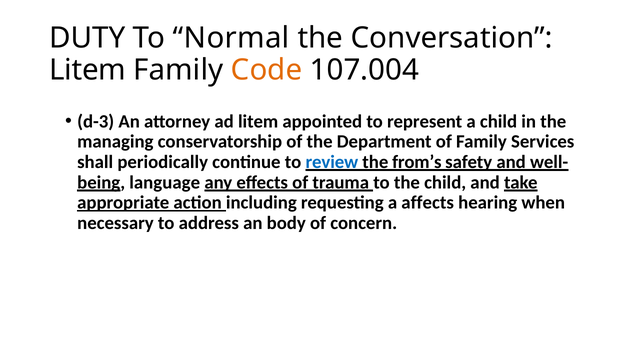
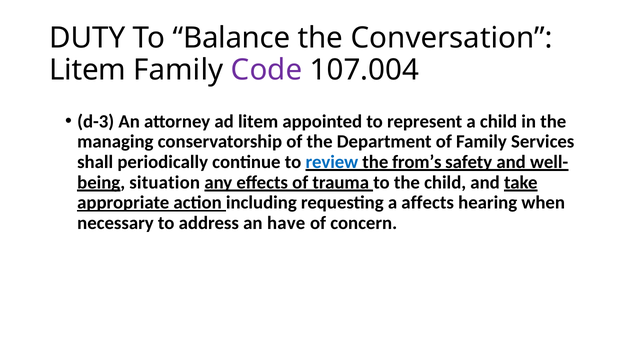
Normal: Normal -> Balance (232, 38)
Code colour: orange -> purple (267, 70)
language: language -> situation (165, 182)
body: body -> have (286, 223)
